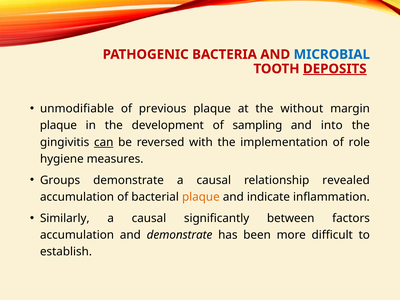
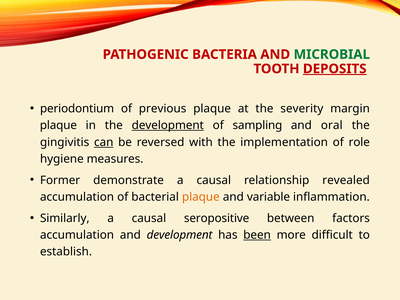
MICROBIAL colour: blue -> green (332, 54)
unmodifiable: unmodifiable -> periodontium (77, 109)
without: without -> severity (302, 109)
development underline: none -> present (168, 125)
into: into -> oral (332, 125)
Groups: Groups -> Former (60, 180)
indicate: indicate -> variable (268, 197)
significantly: significantly -> seropositive (217, 218)
and demonstrate: demonstrate -> development (180, 235)
been underline: none -> present (257, 235)
